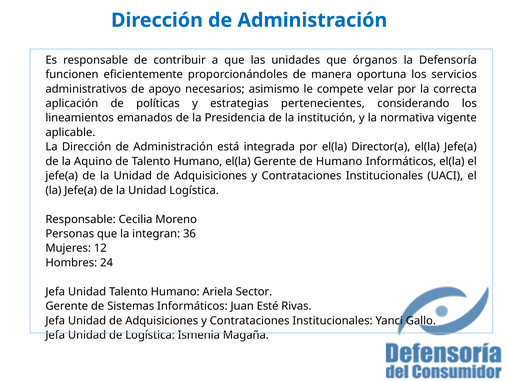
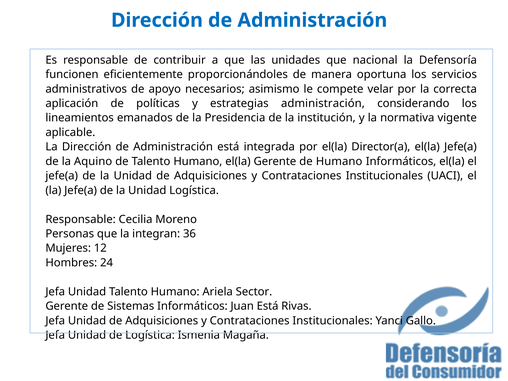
órganos: órganos -> nacional (375, 60)
estrategias pertenecientes: pertenecientes -> administración (323, 103)
Juan Esté: Esté -> Está (268, 306)
